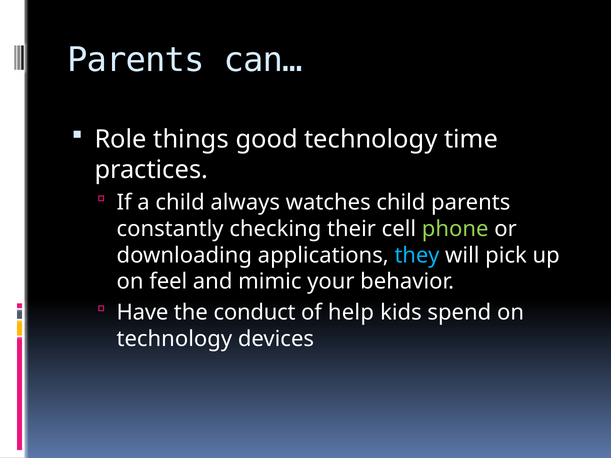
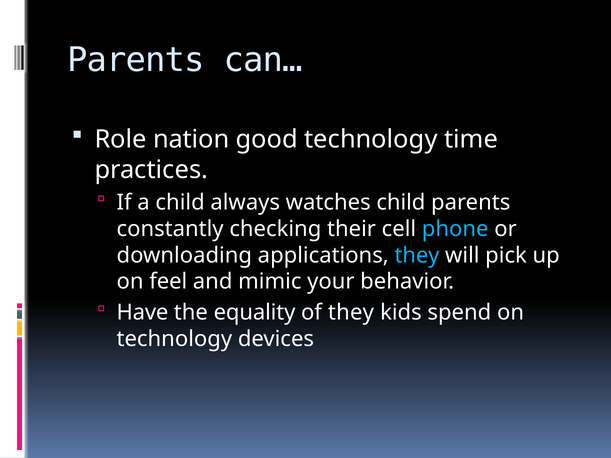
things: things -> nation (191, 139)
phone colour: light green -> light blue (455, 229)
conduct: conduct -> equality (255, 313)
of help: help -> they (351, 313)
